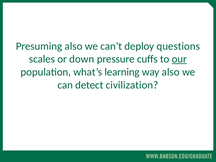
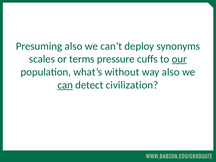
questions: questions -> synonyms (178, 46)
down: down -> terms (82, 59)
learning: learning -> without (122, 72)
can underline: none -> present (65, 85)
